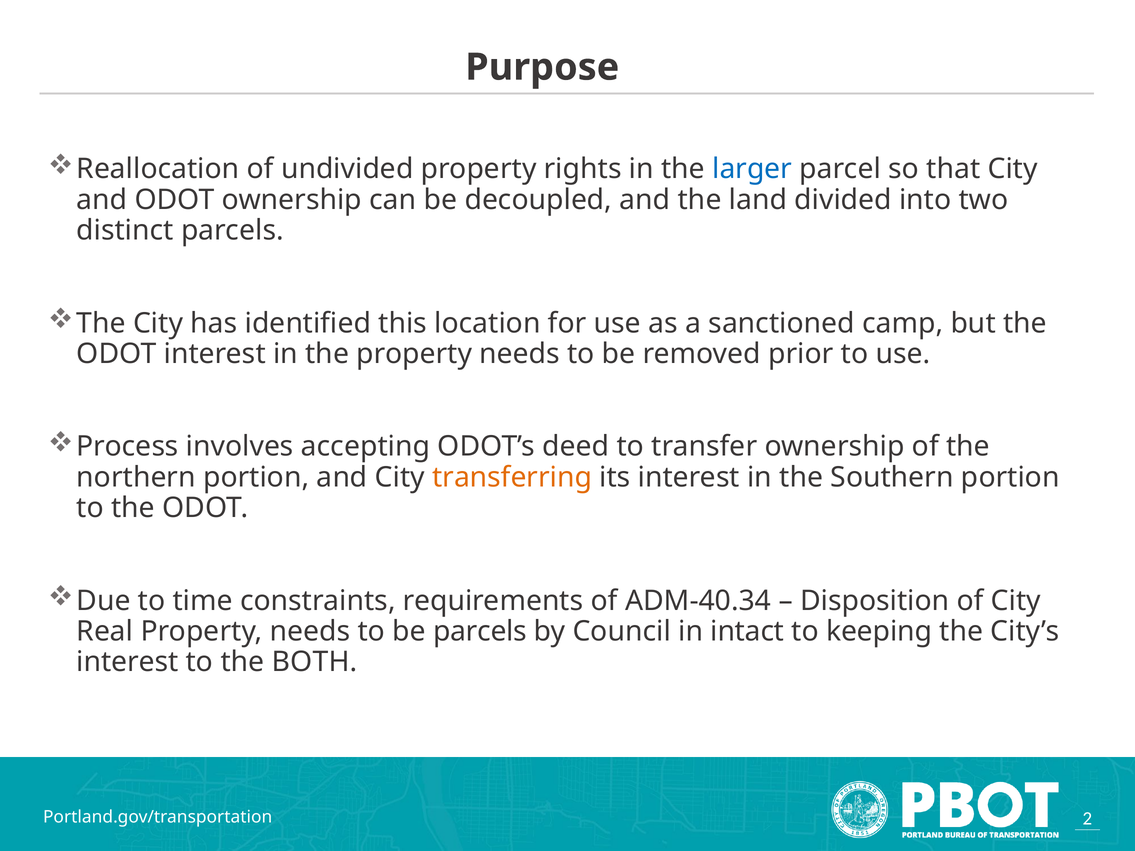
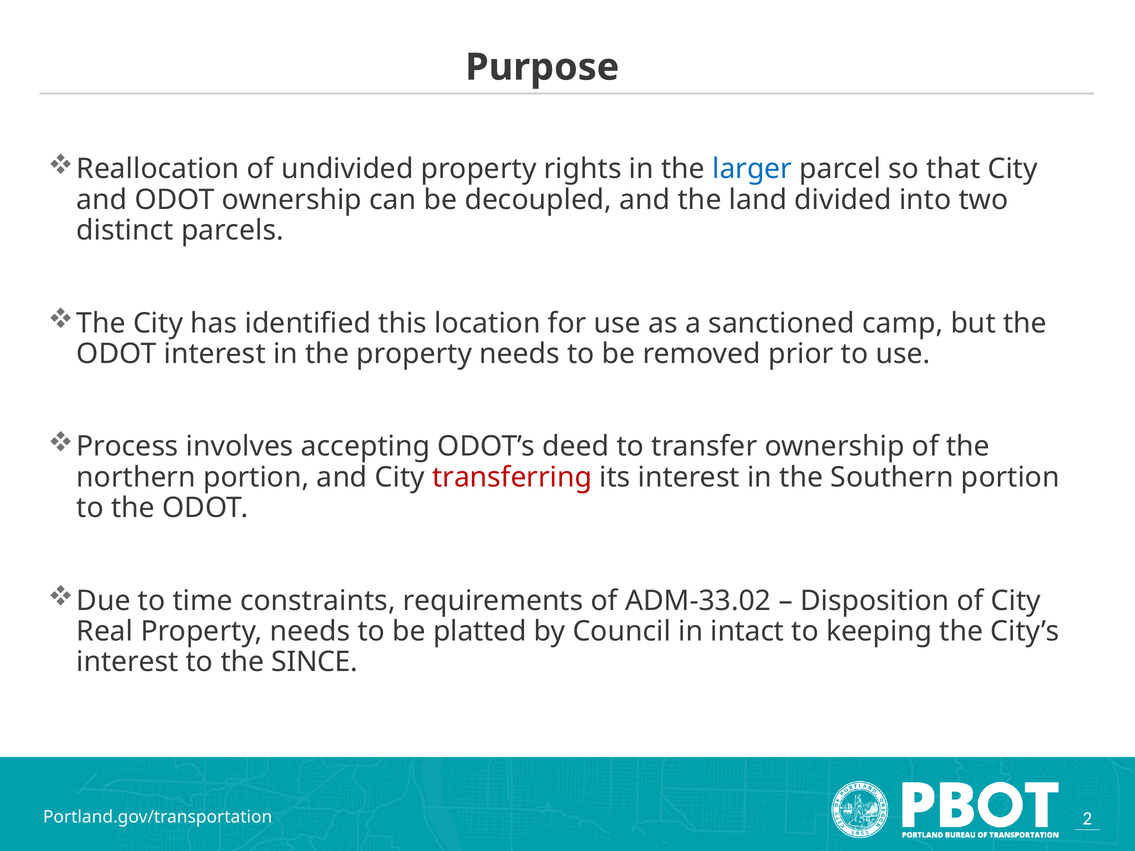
transferring colour: orange -> red (512, 477)
ADM-40.34: ADM-40.34 -> ADM-33.02 (698, 601)
be parcels: parcels -> platted (480, 632)
BOTH: BOTH -> SINCE (315, 662)
